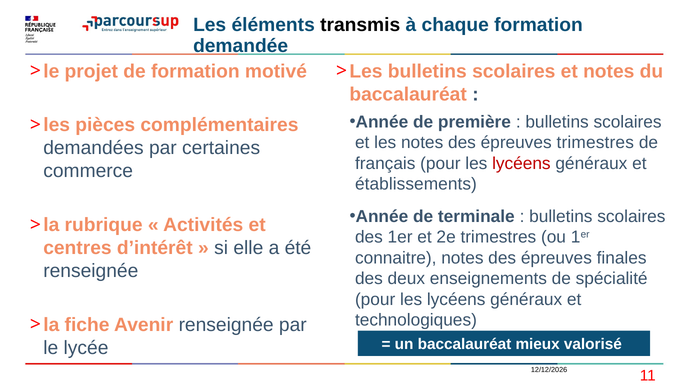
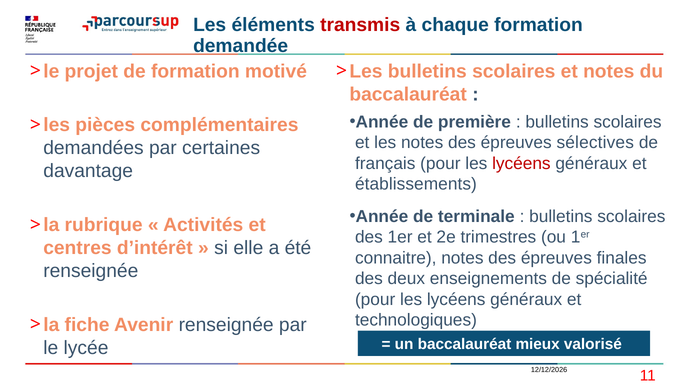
transmis colour: black -> red (360, 25)
épreuves trimestres: trimestres -> sélectives (595, 142)
commerce: commerce -> davantage (88, 171)
